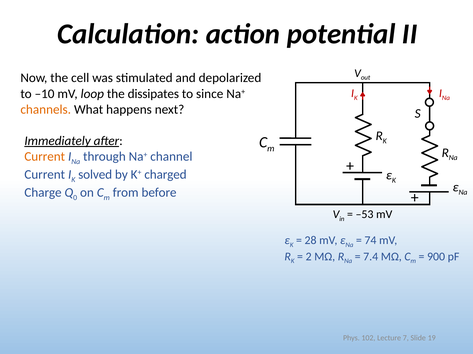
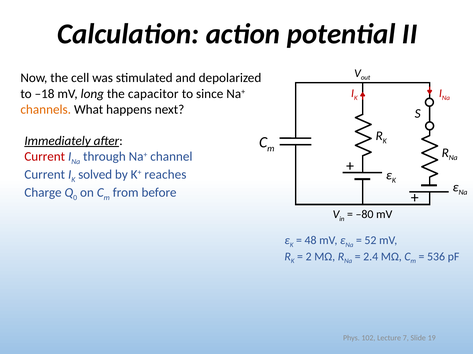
–10: –10 -> –18 (45, 94)
loop: loop -> long (92, 94)
dissipates: dissipates -> capacitor (153, 94)
Current colour: orange -> red (45, 157)
charged: charged -> reaches (165, 175)
–53: –53 -> –80 (365, 215)
28: 28 -> 48 (311, 241)
74: 74 -> 52 (370, 241)
7.4: 7.4 -> 2.4 (371, 257)
900: 900 -> 536 (436, 257)
